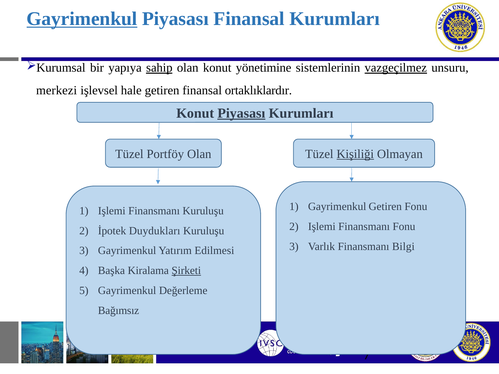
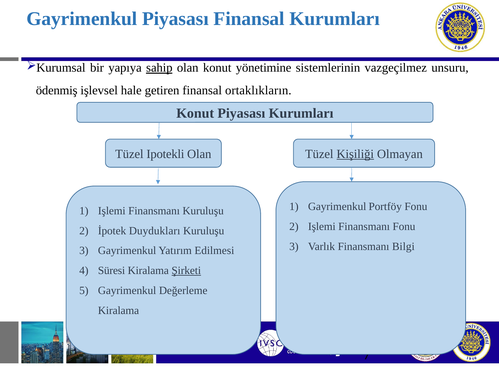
Gayrimenkul underline: present -> none (82, 19)
vazgeçilmez underline: present -> none (396, 68)
merkezi: merkezi -> ödenmiş (57, 90)
ortaklıklardır: ortaklıklardır -> ortaklıkların (258, 90)
Piyasası underline: present -> none (241, 113)
Portföy: Portföy -> Ipotekli (165, 154)
Gayrimenkul Getiren: Getiren -> Portföy (385, 207)
Başka: Başka -> Süresi (112, 271)
Bağımsız: Bağımsız -> Kiralama (119, 311)
